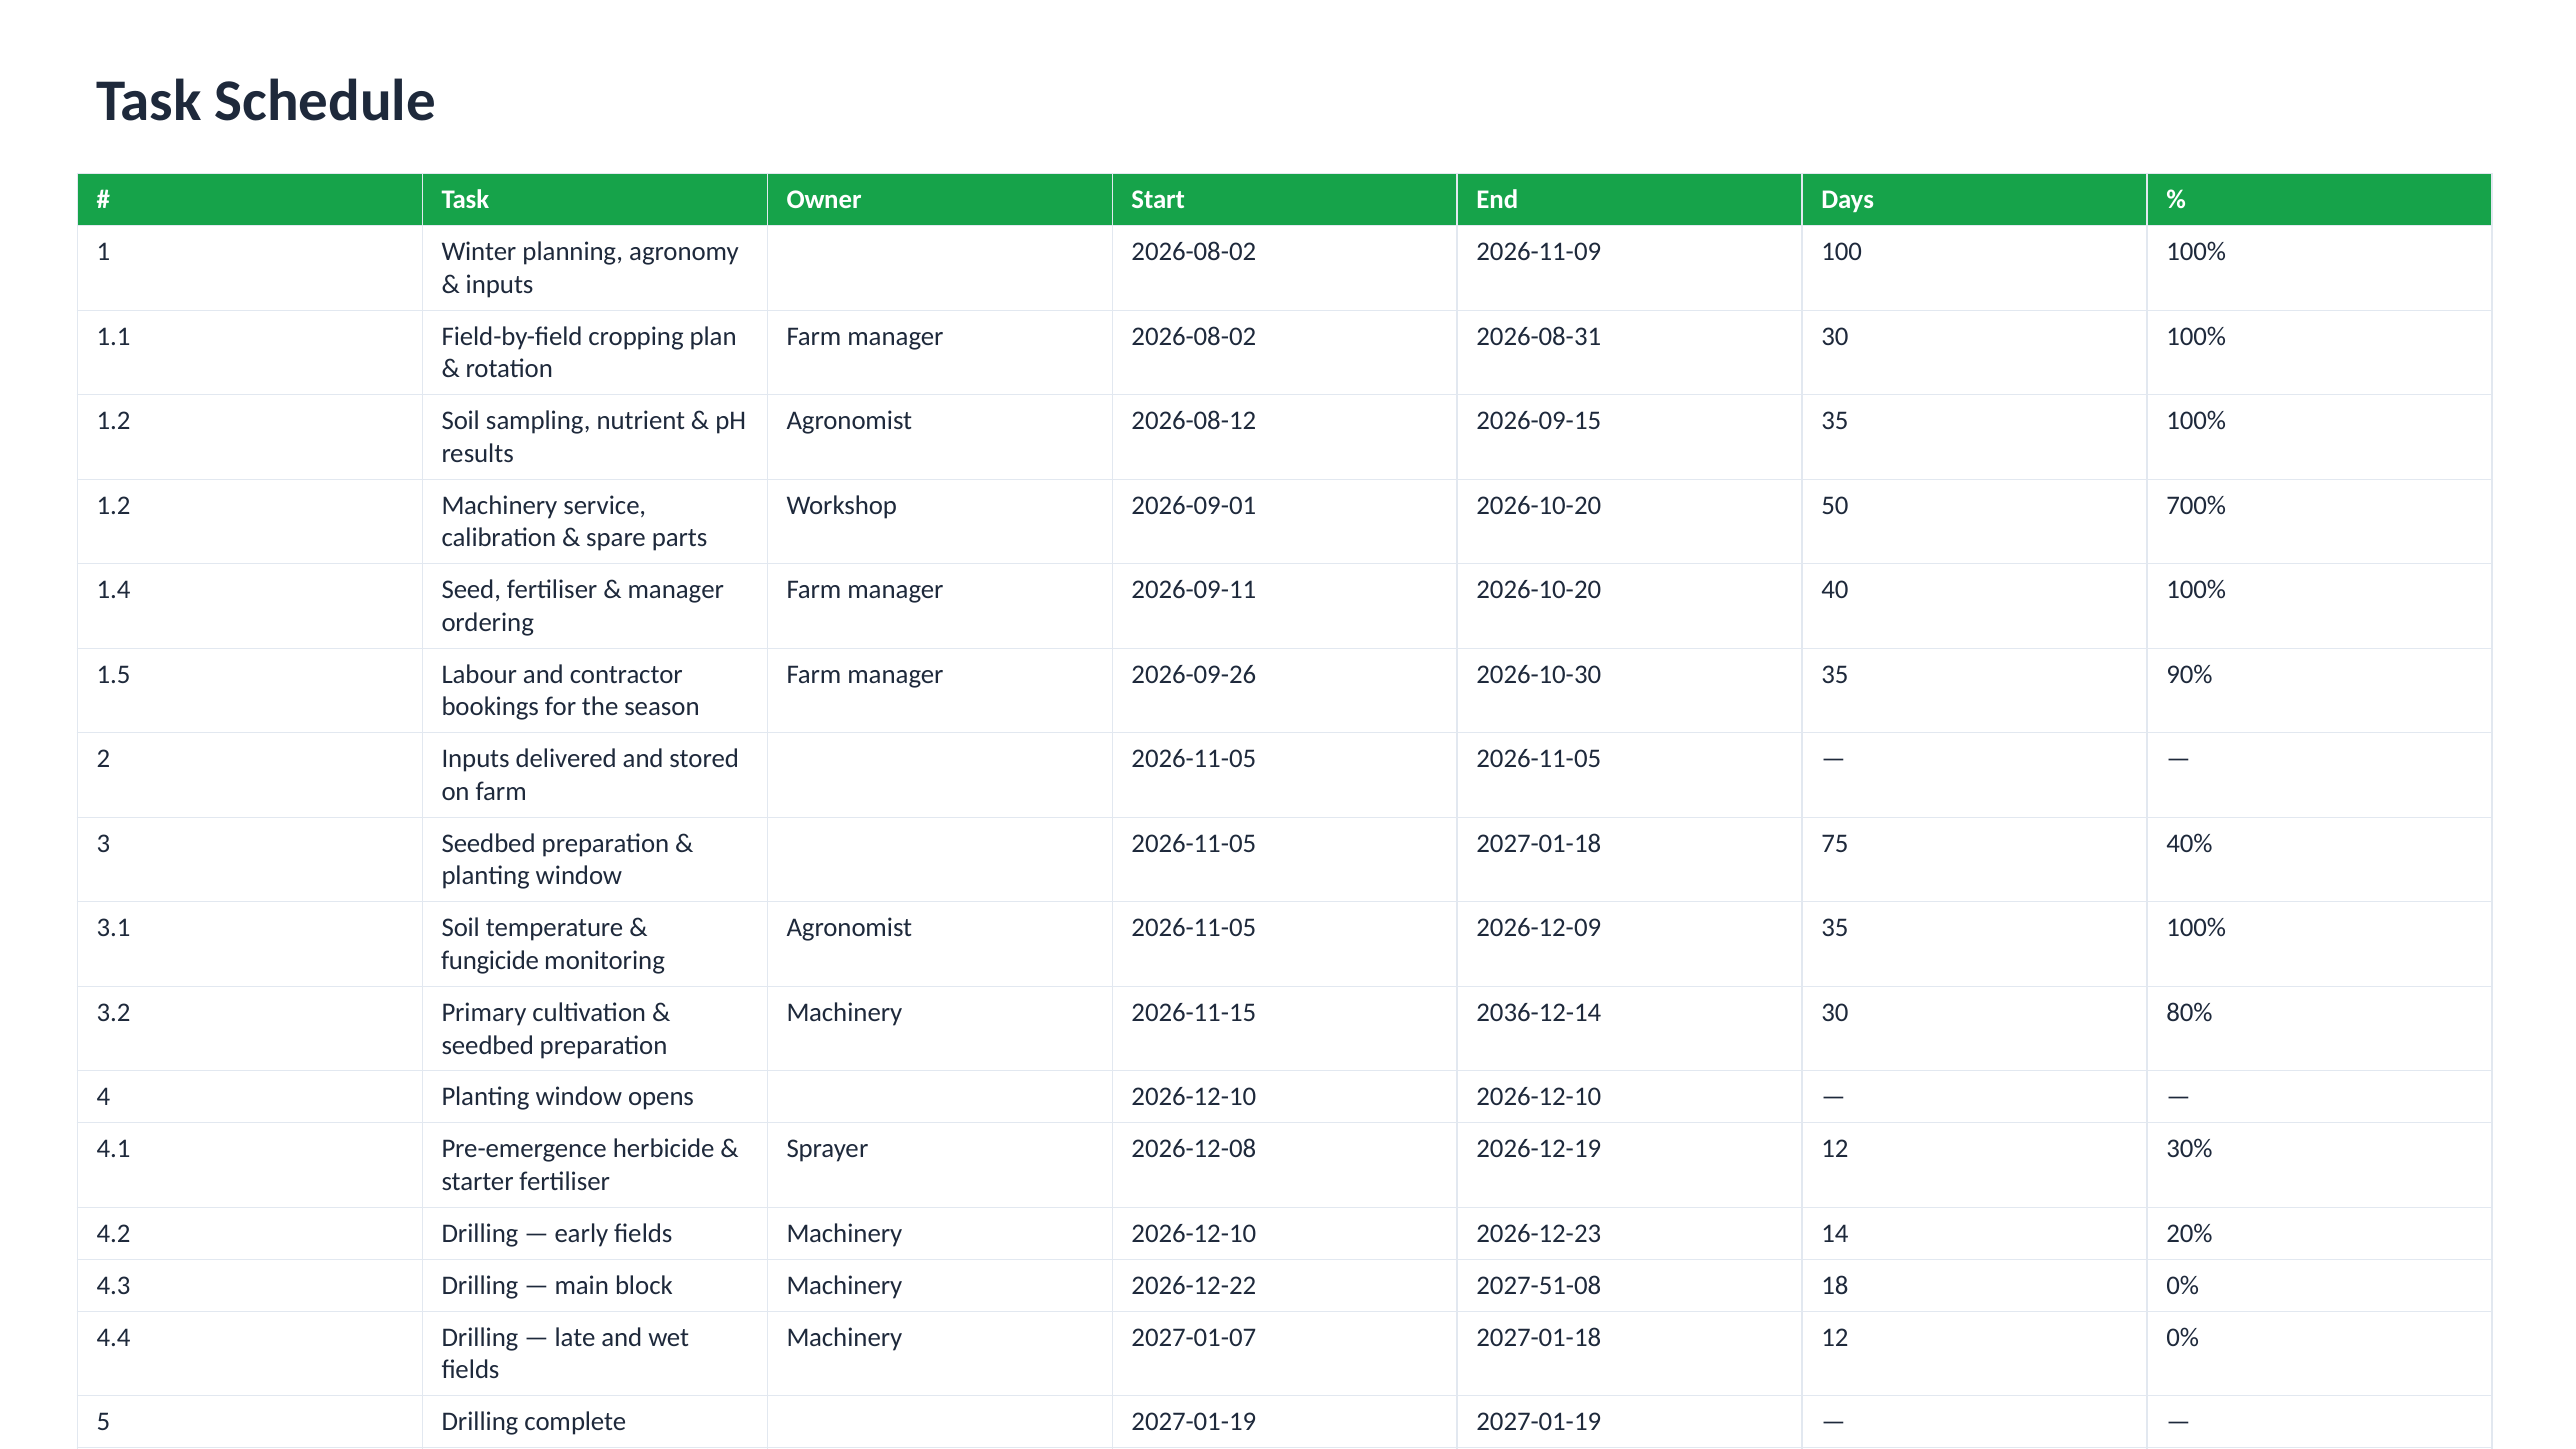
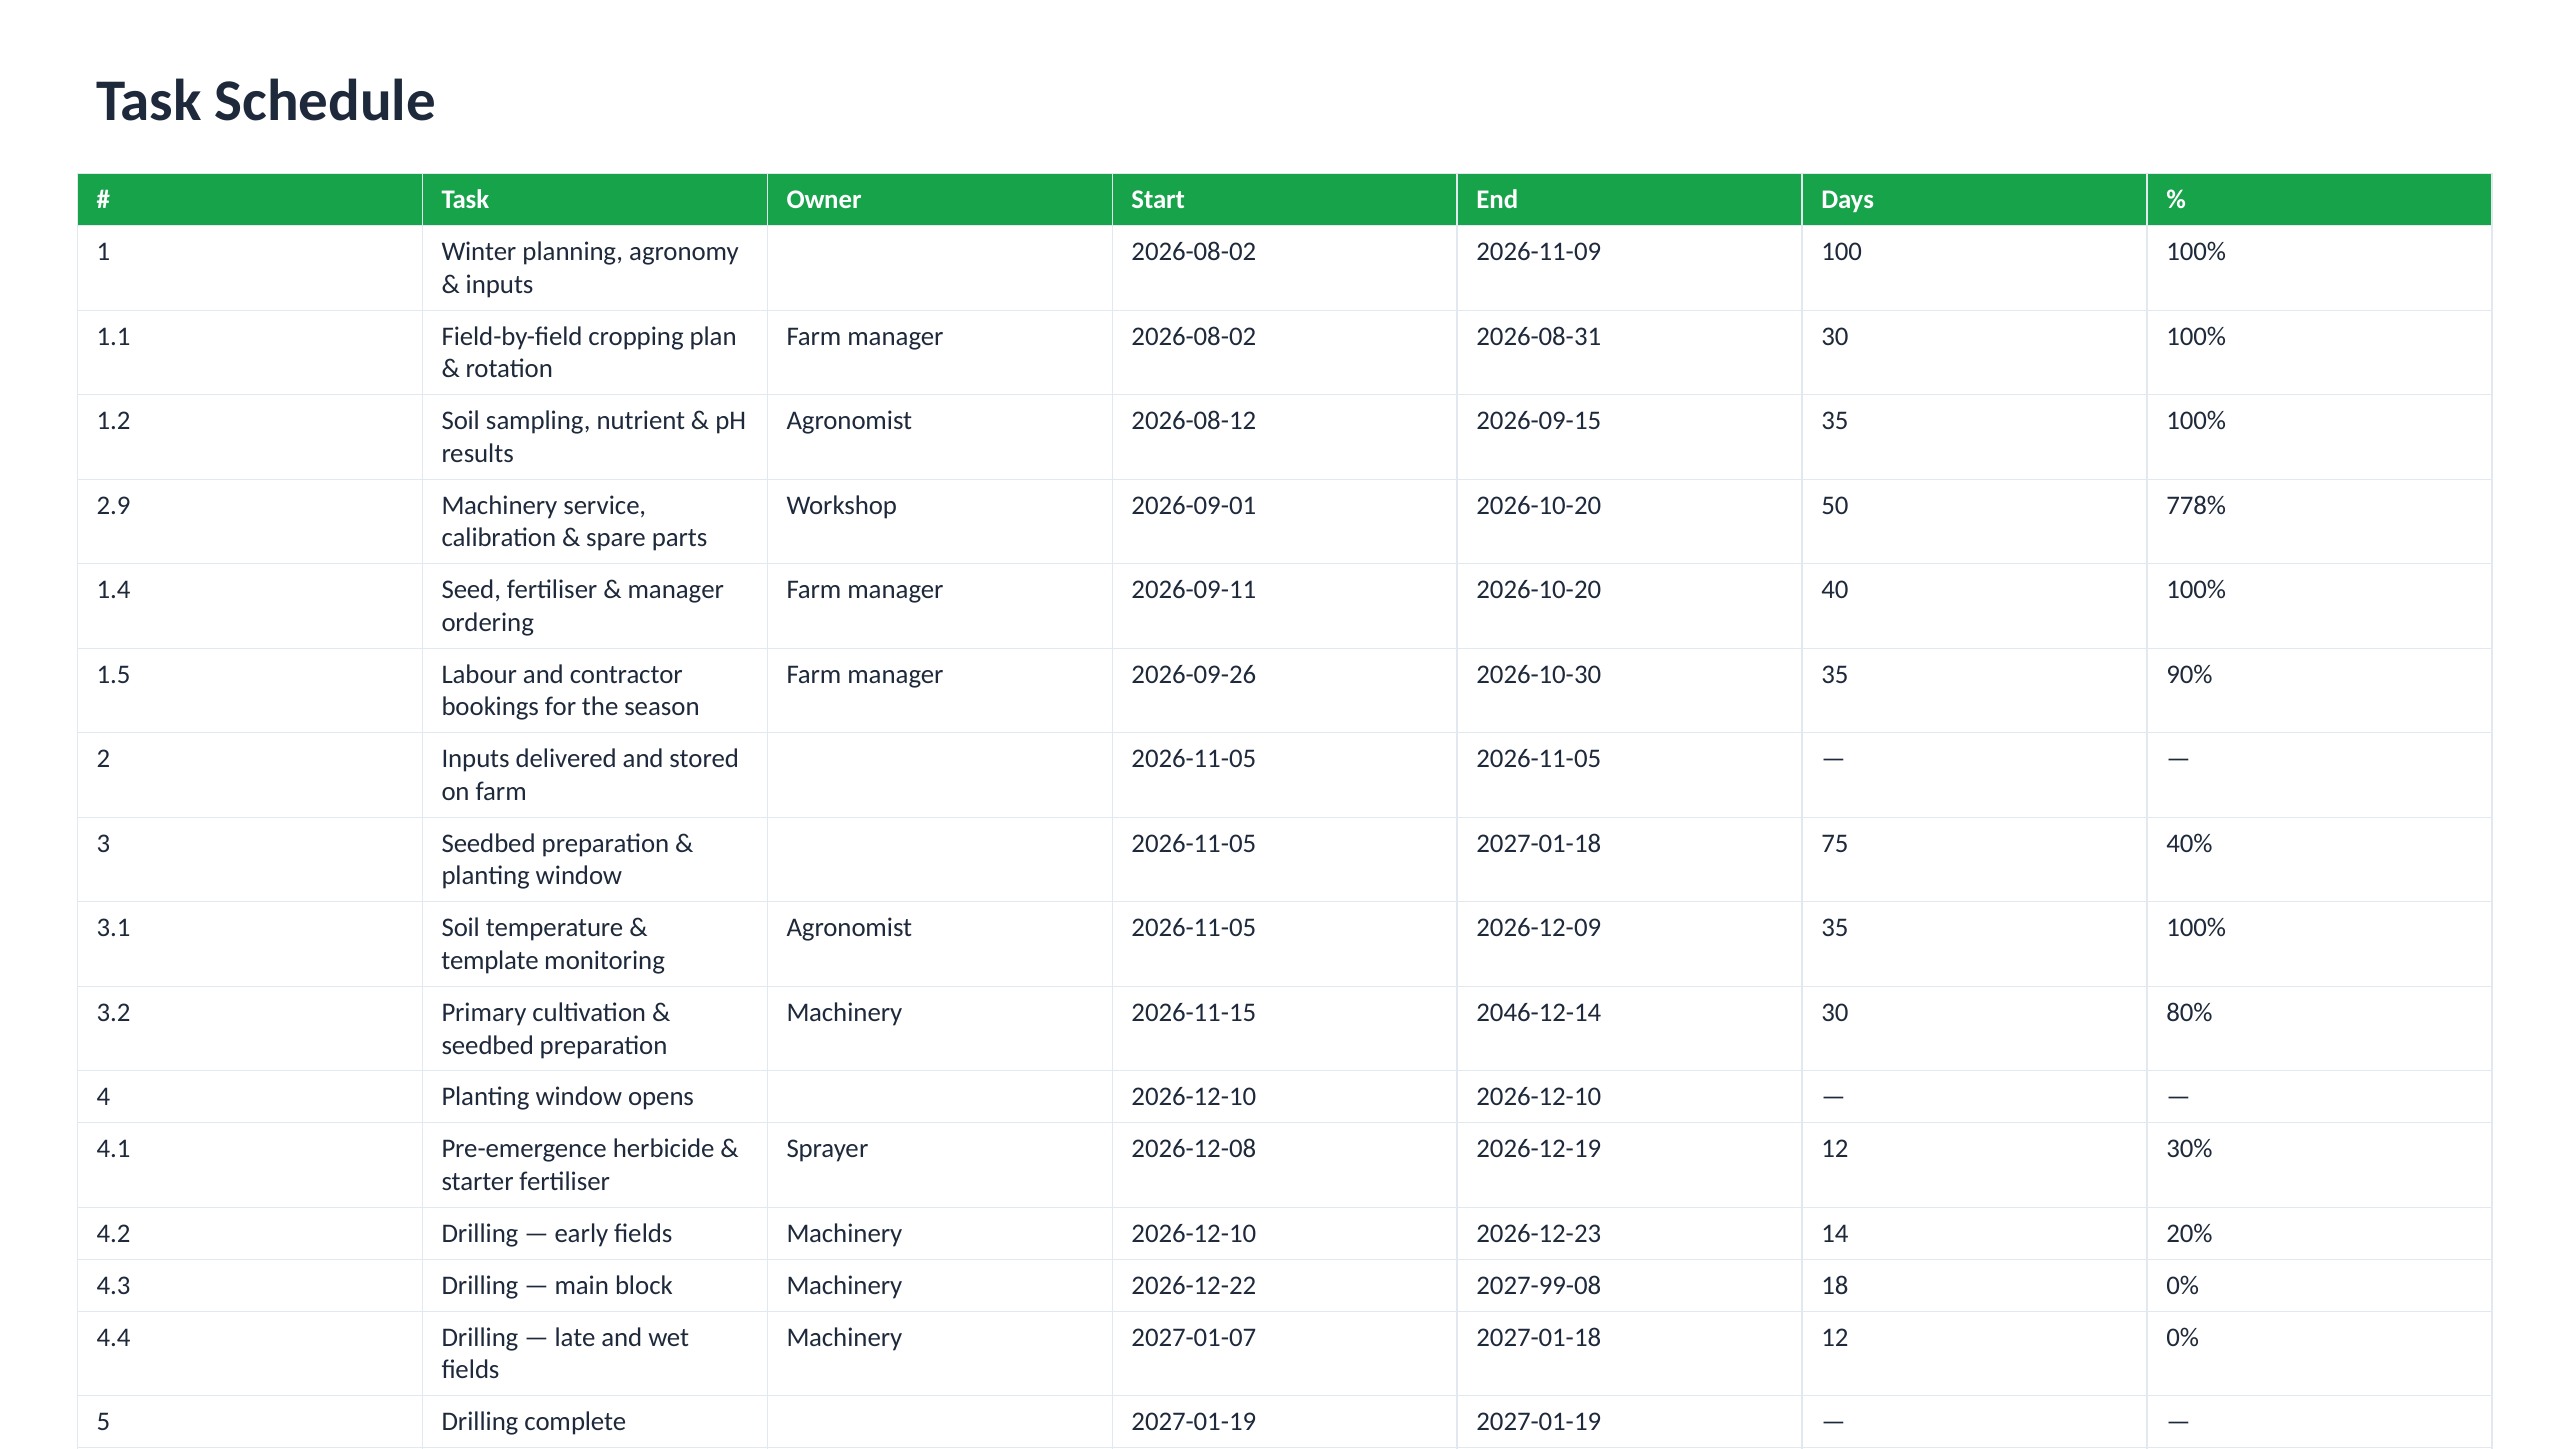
1.2: 1.2 -> 2.9 (114, 506)
700%: 700% -> 778% (2196, 506)
fungicide: fungicide -> template (490, 961)
2036-12-14: 2036-12-14 -> 2046-12-14 (1539, 1013)
2027-51-08: 2027-51-08 -> 2027-99-08 (1539, 1286)
